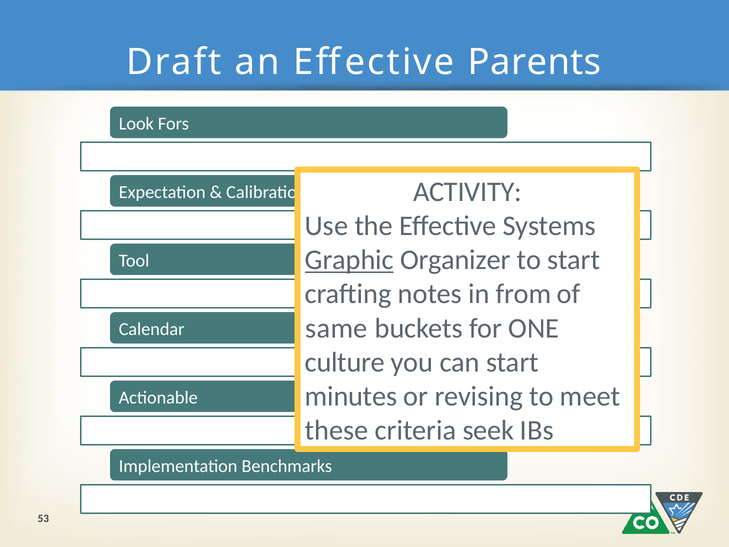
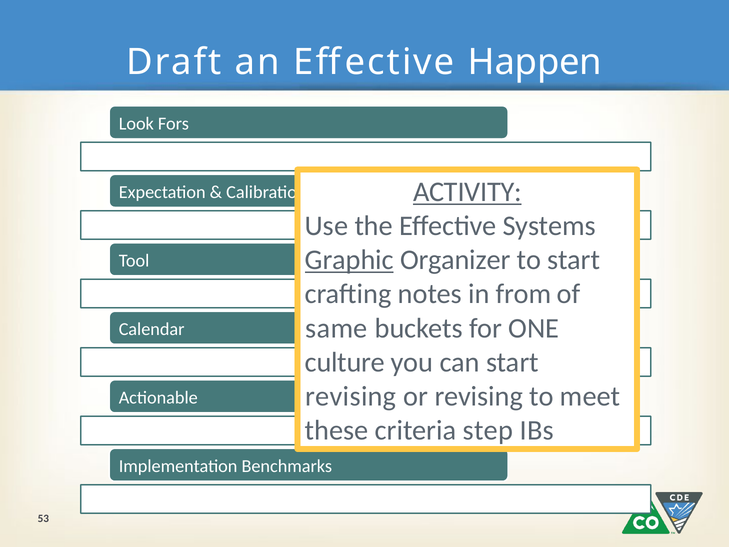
Parents: Parents -> Happen (535, 62)
ACTIVITY underline: none -> present (467, 192)
minutes: minutes -> revising (351, 396)
seek: seek -> step (488, 430)
